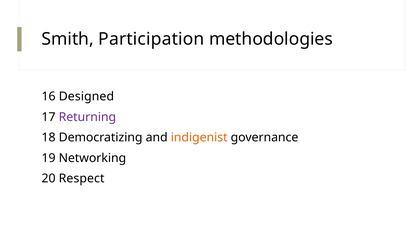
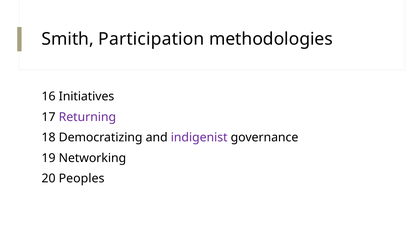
Designed: Designed -> Initiatives (86, 97)
indigenist colour: orange -> purple (199, 138)
Respect: Respect -> Peoples (82, 179)
